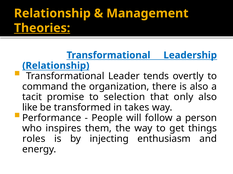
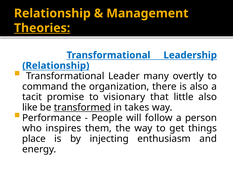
tends: tends -> many (156, 76)
selection: selection -> visionary (124, 97)
only: only -> little (184, 97)
transformed underline: none -> present (82, 108)
roles: roles -> place (34, 139)
